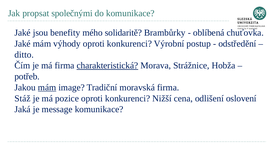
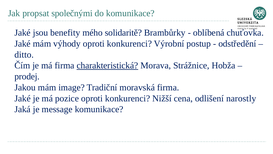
potřeb: potřeb -> prodej (27, 76)
mám underline: present -> none (47, 87)
Stáž: Stáž -> Jaké (23, 98)
oslovení: oslovení -> narostly (241, 98)
